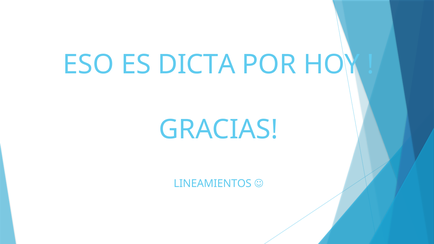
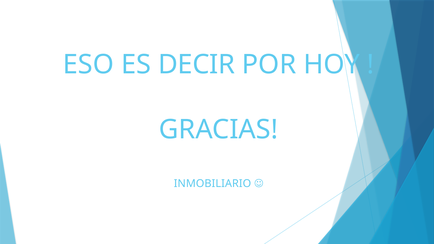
DICTA: DICTA -> DECIR (197, 65)
LINEAMIENTOS: LINEAMIENTOS -> INMOBILIARIO (212, 184)
